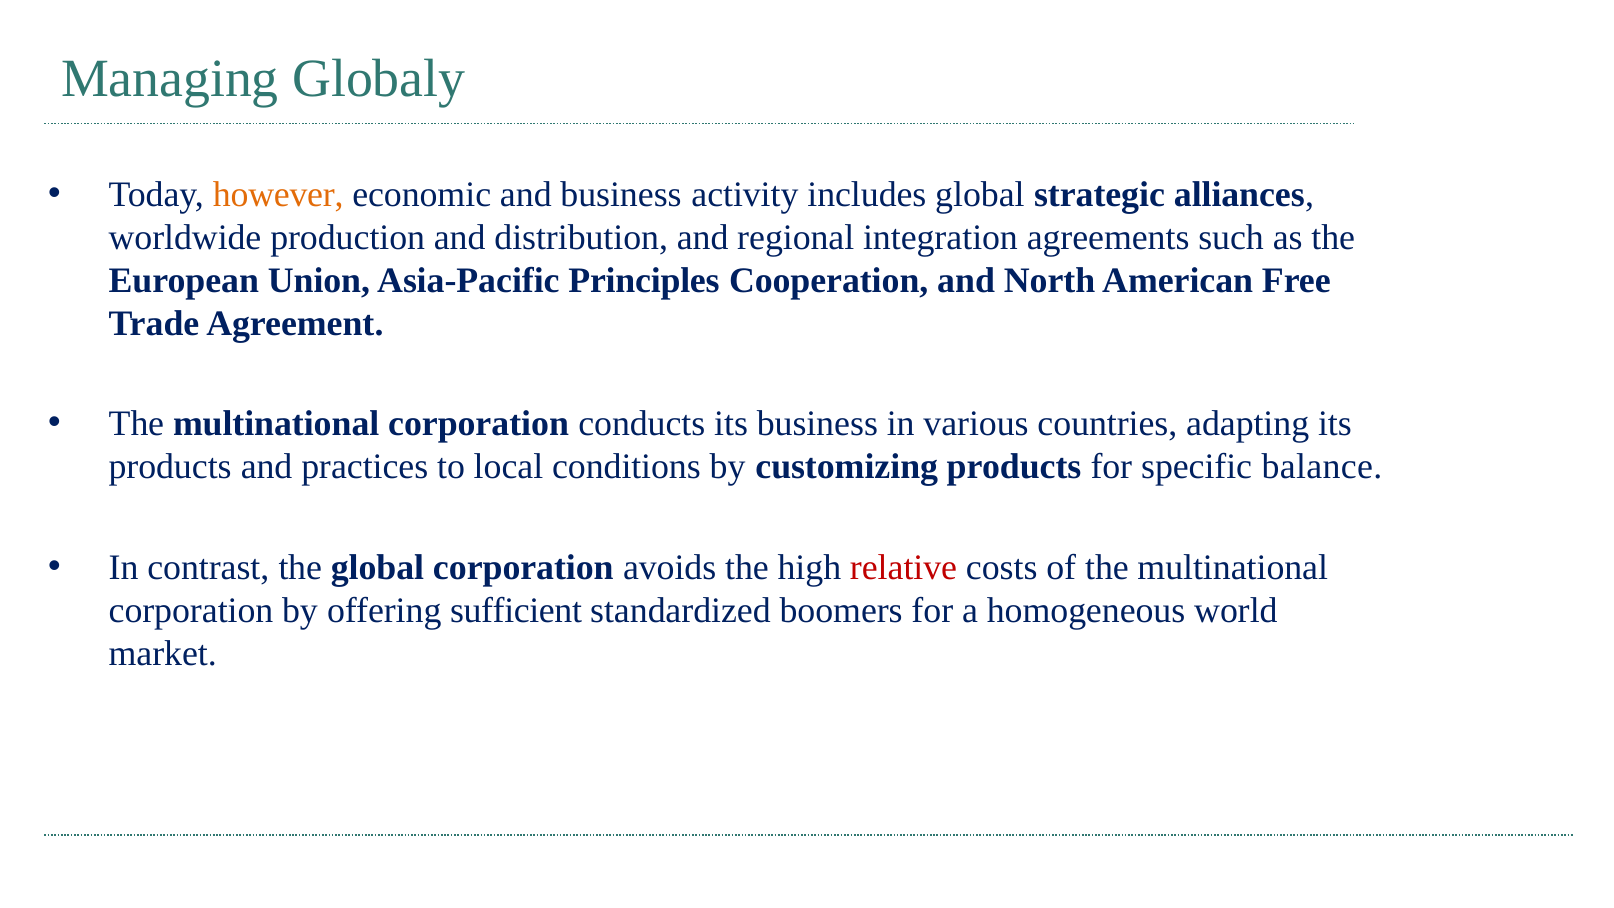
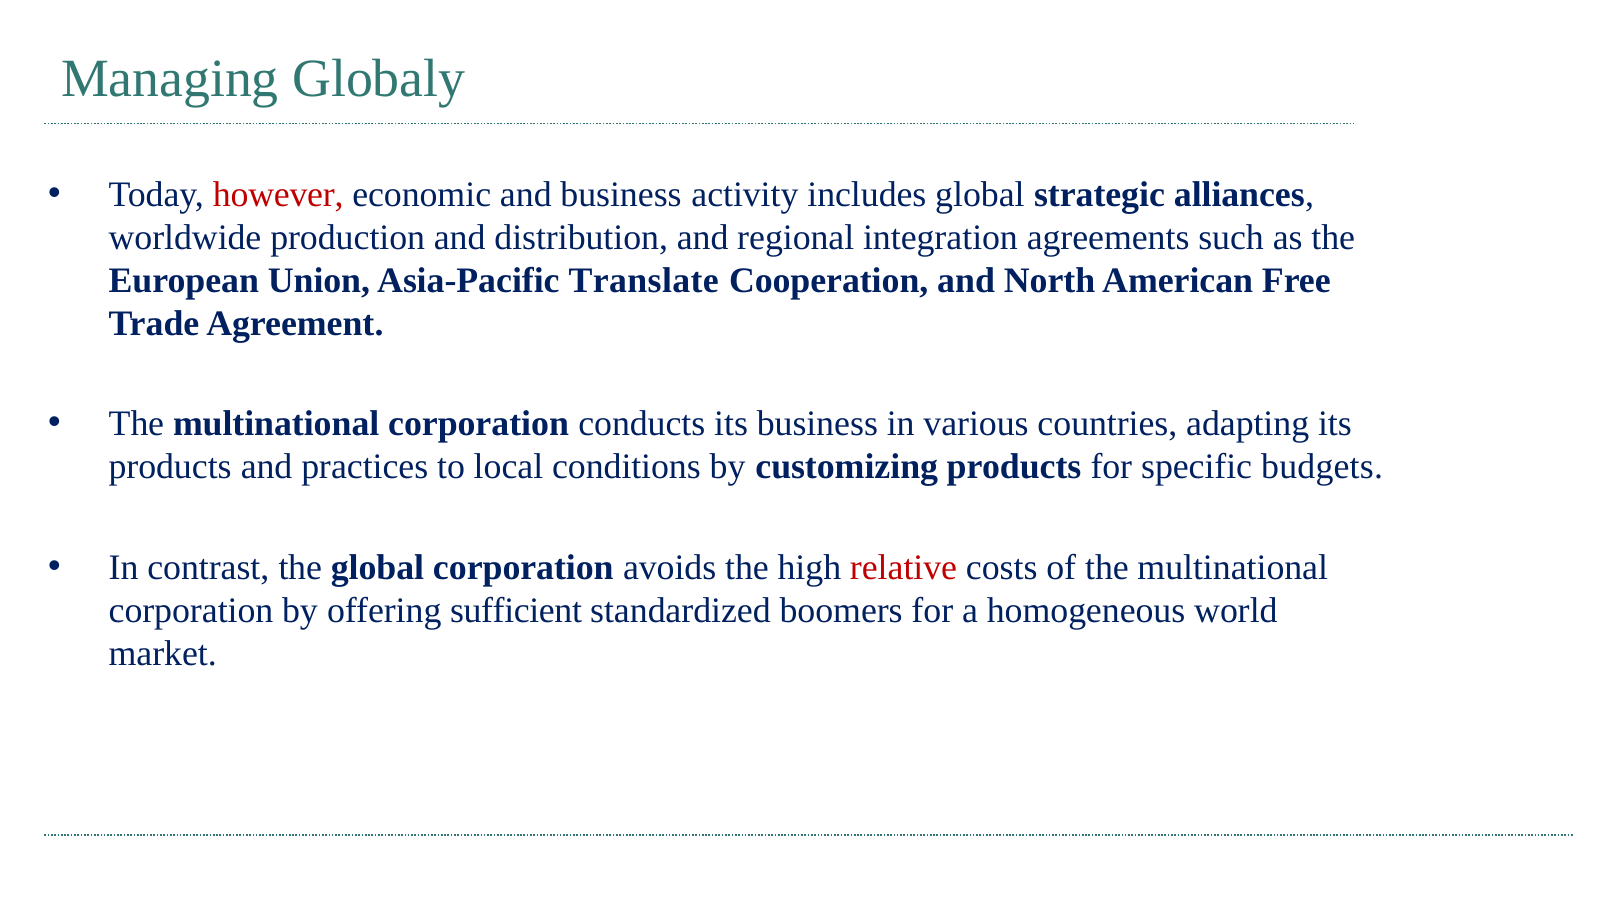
however colour: orange -> red (278, 194)
Principles: Principles -> Translate (644, 280)
balance: balance -> budgets (1322, 467)
